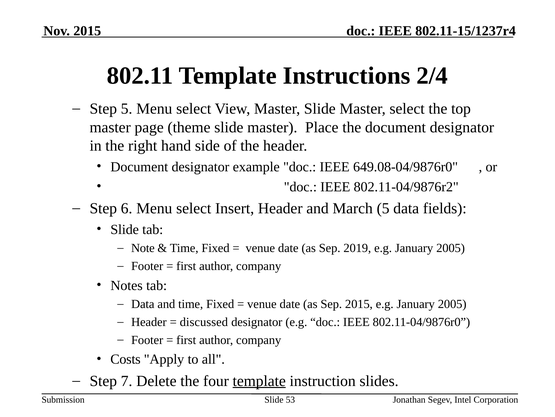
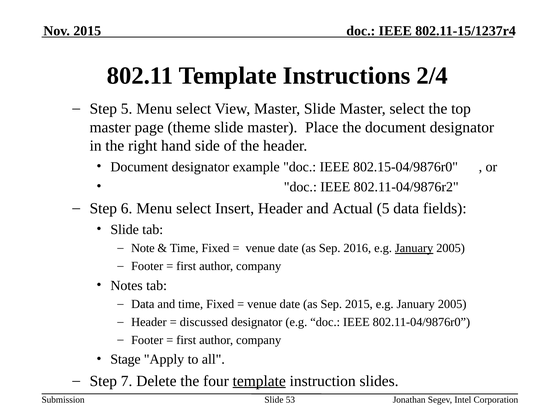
649.08-04/9876r0: 649.08-04/9876r0 -> 802.15-04/9876r0 (406, 166)
March: March -> Actual (353, 208)
2019: 2019 -> 2016 (357, 248)
January underline: none -> present (414, 248)
Costs: Costs -> Stage (125, 359)
